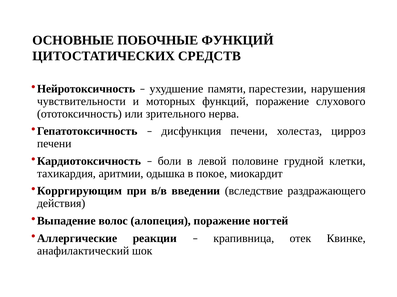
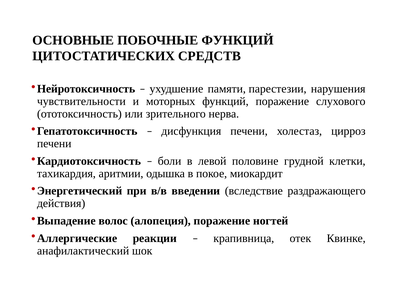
Корргирующим: Корргирующим -> Энергетический (80, 191)
